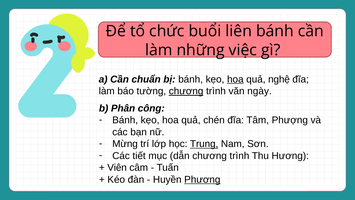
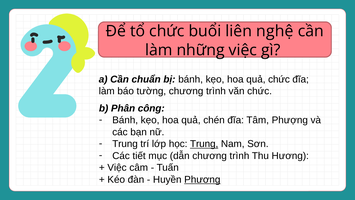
liên bánh: bánh -> nghệ (275, 31)
hoa underline: present -> none (235, 79)
quả nghệ: nghệ -> chức (279, 79)
chương underline: present -> none (186, 91)
văn ngày: ngày -> chức (260, 91)
Mừng: Mừng -> Trung (125, 144)
Viên: Viên -> Việc (117, 167)
